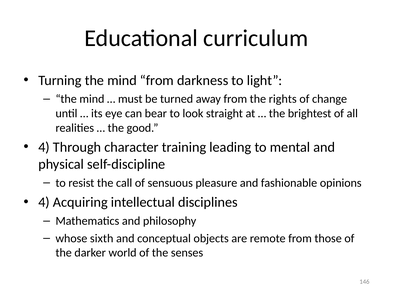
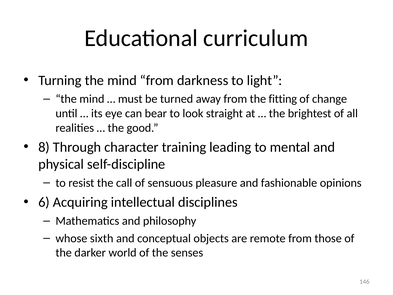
rights: rights -> fitting (283, 99)
4: 4 -> 8 (44, 147)
4: 4 -> 6 (44, 202)
